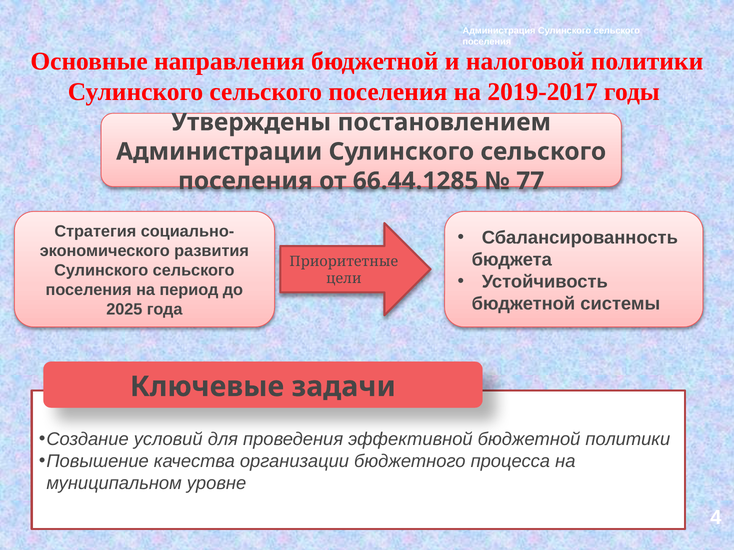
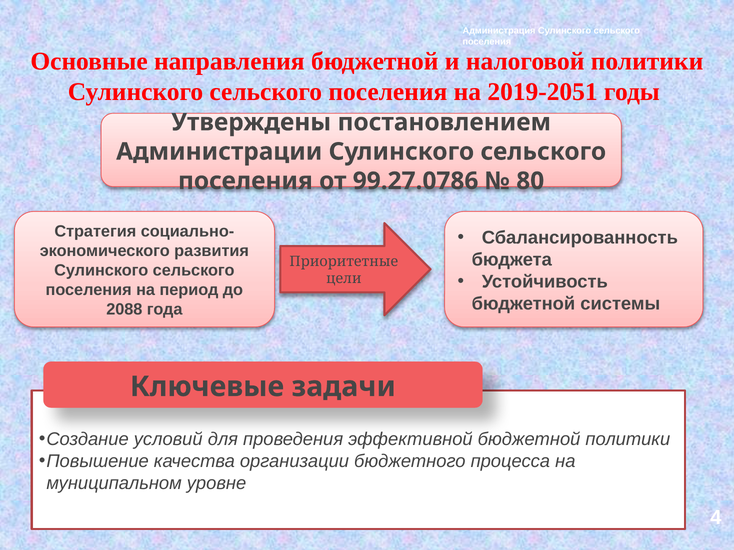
2019-2017: 2019-2017 -> 2019-2051 (543, 92)
66.44.1285: 66.44.1285 -> 99.27.0786 (416, 181)
77: 77 -> 80 (530, 181)
2025: 2025 -> 2088 (124, 310)
